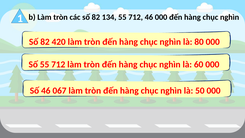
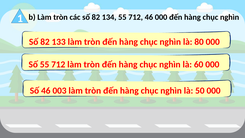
420: 420 -> 133 (59, 42)
067: 067 -> 003 (59, 91)
